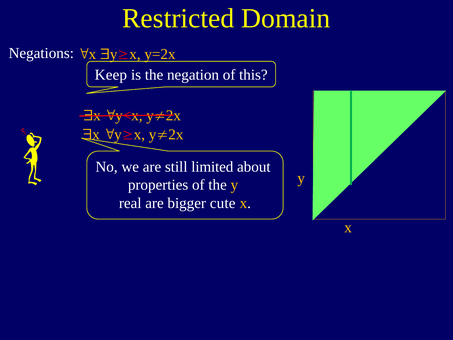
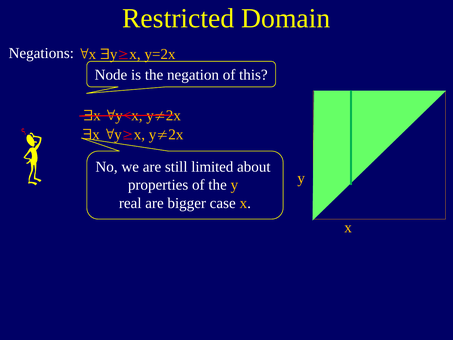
Keep: Keep -> Node (111, 75)
cute: cute -> case (223, 203)
